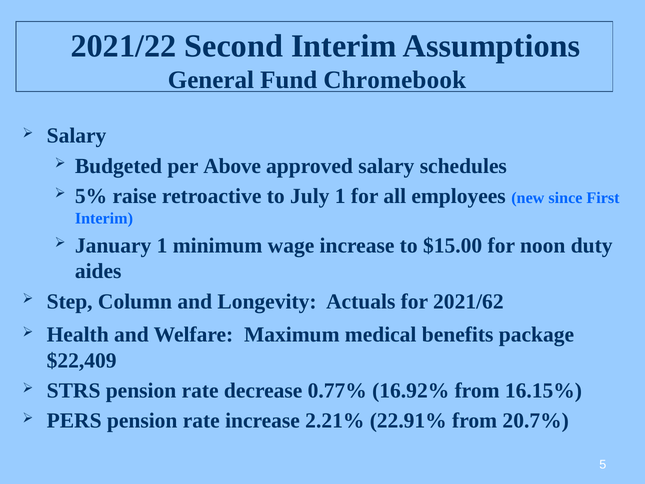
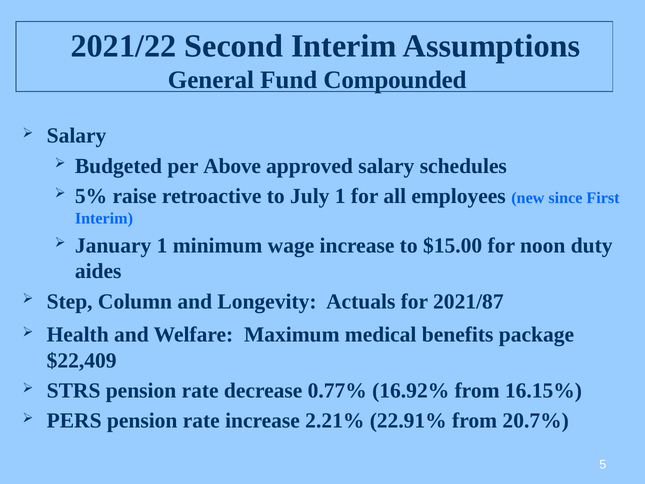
Chromebook: Chromebook -> Compounded (395, 80)
2021/62: 2021/62 -> 2021/87 (468, 301)
